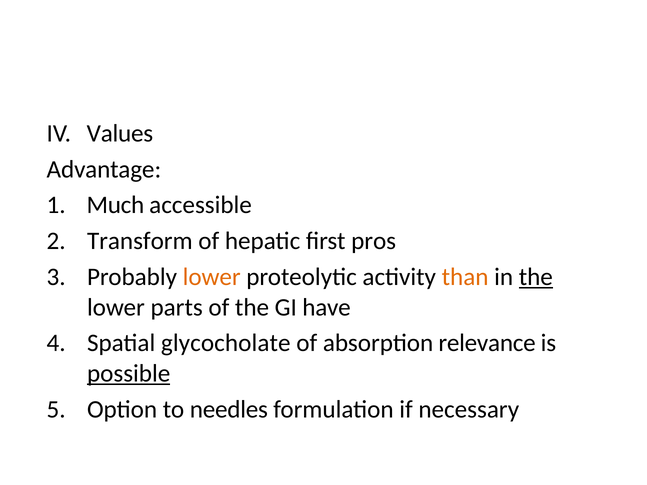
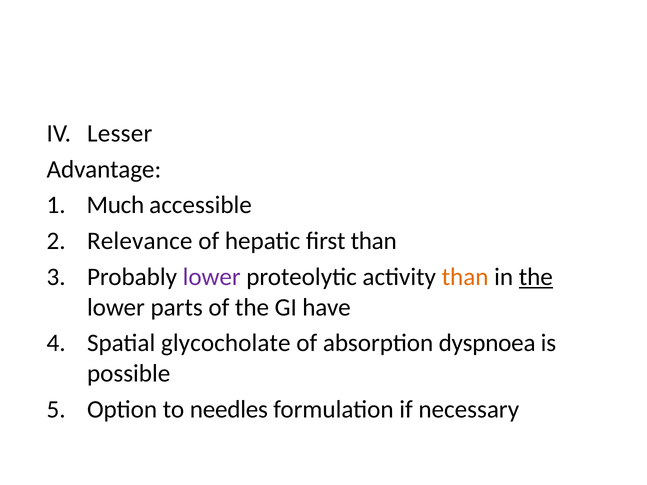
Values: Values -> Lesser (120, 133)
Transform: Transform -> Relevance (140, 241)
first pros: pros -> than (374, 241)
lower colour: orange -> purple (212, 277)
relevance: relevance -> dyspnoea (487, 343)
possible underline: present -> none (129, 374)
